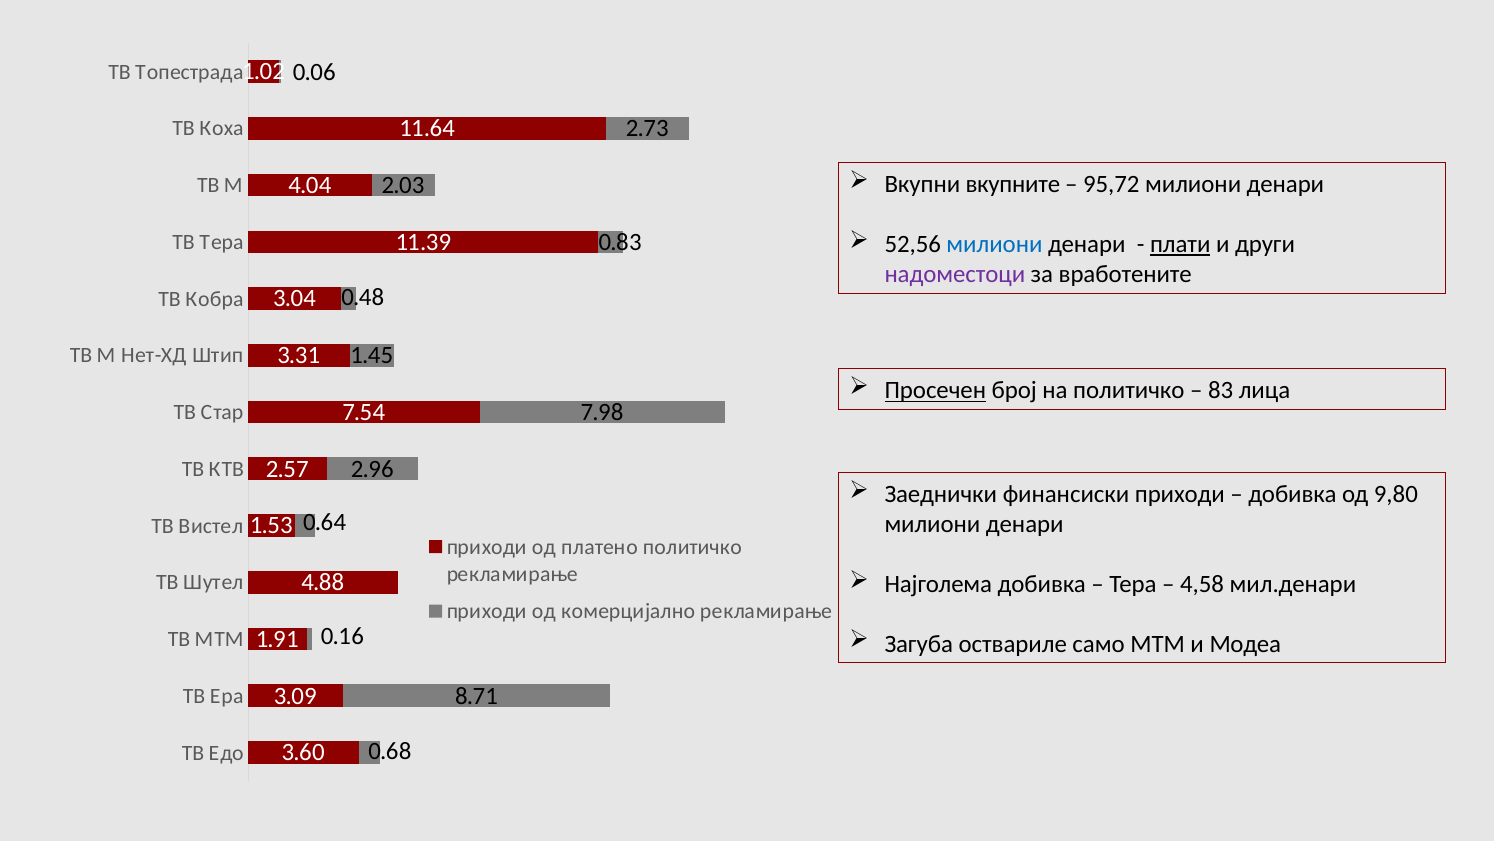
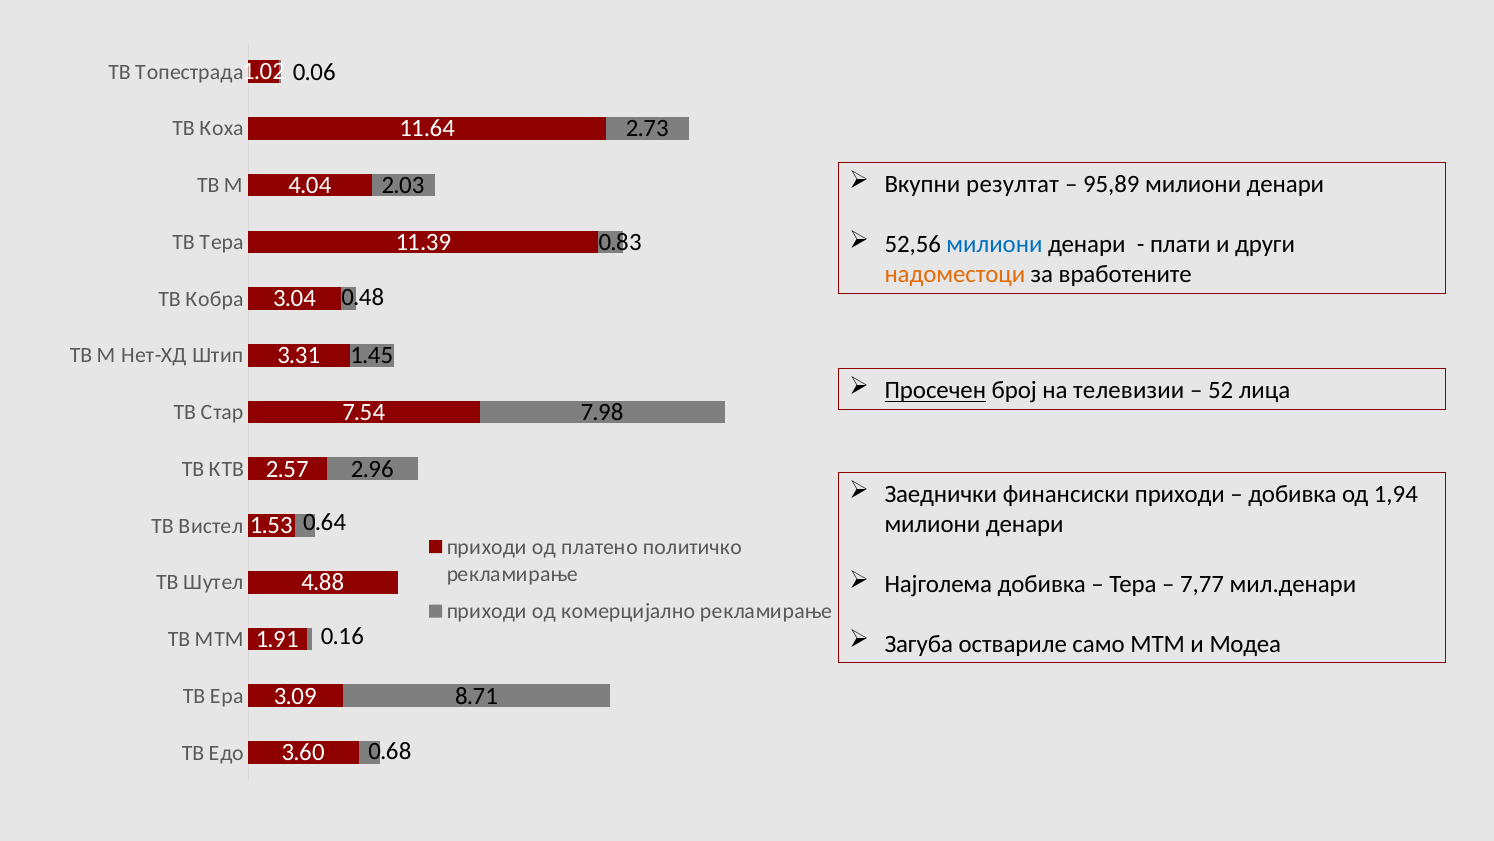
вкупните: вкупните -> резултат (1013, 185)
95,72: 95,72 -> 95,89 (1111, 185)
плати underline: present -> none (1180, 244)
надоместоци colour: purple -> orange (955, 274)
на политичко: политичко -> телевизии (1129, 390)
83: 83 -> 52 (1221, 390)
9,80: 9,80 -> 1,94 (1396, 494)
4,58: 4,58 -> 7,77 (1202, 584)
